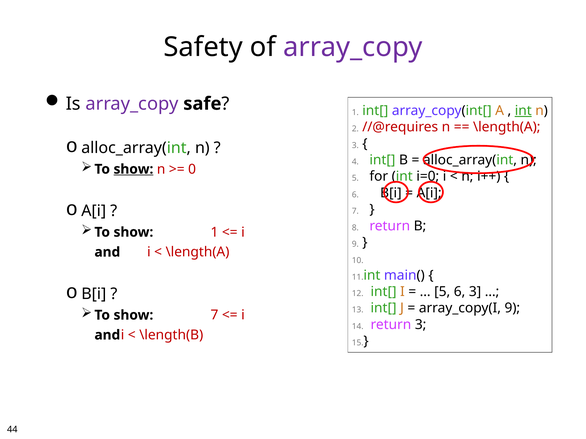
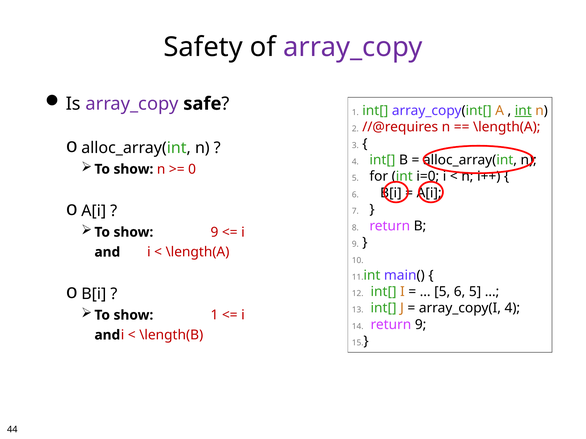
show underline: present -> none (133, 169)
show 1: 1 -> 9 (214, 232)
6 3: 3 -> 5 (475, 292)
array_copy(I 9: 9 -> 4 (512, 308)
show 7: 7 -> 1 (214, 315)
return 3: 3 -> 9 (421, 325)
